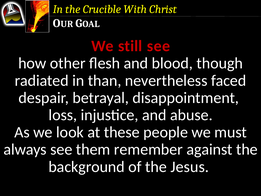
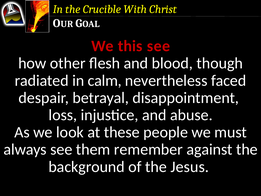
still: still -> this (130, 46)
than: than -> calm (105, 80)
